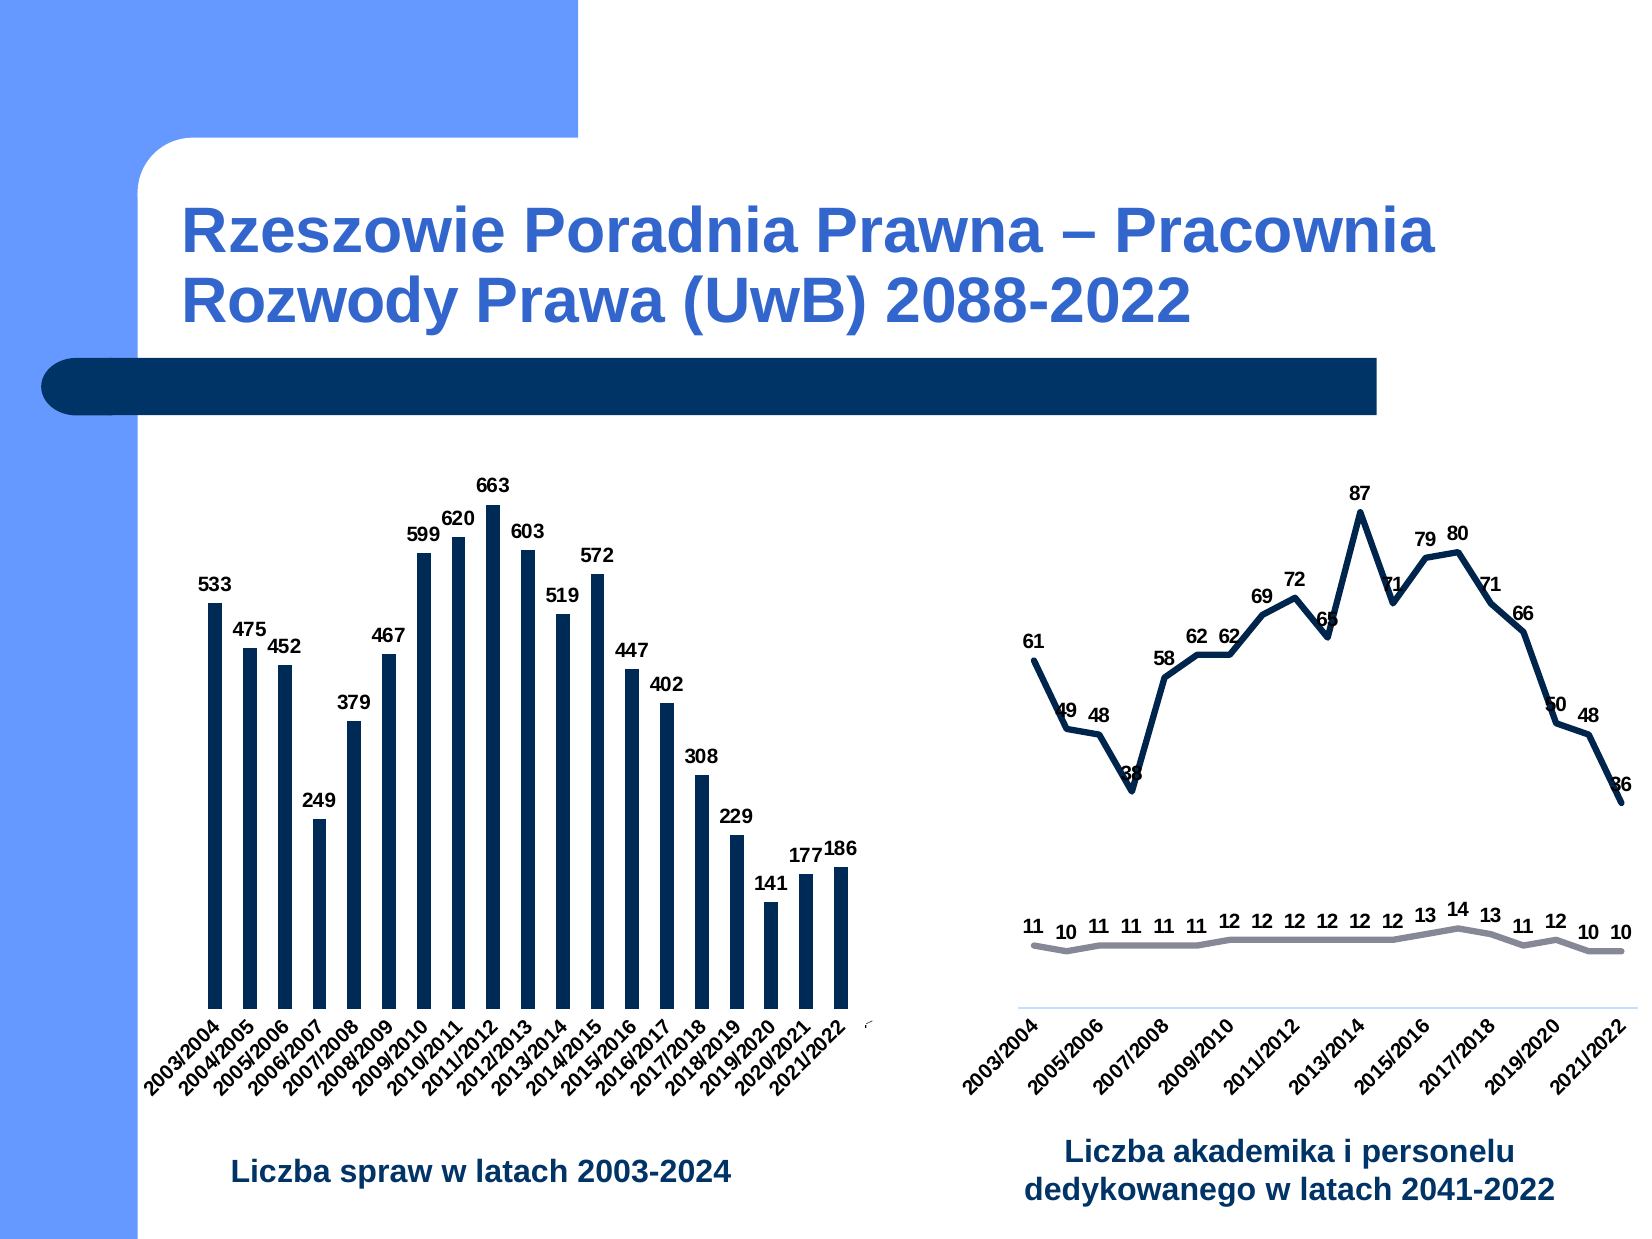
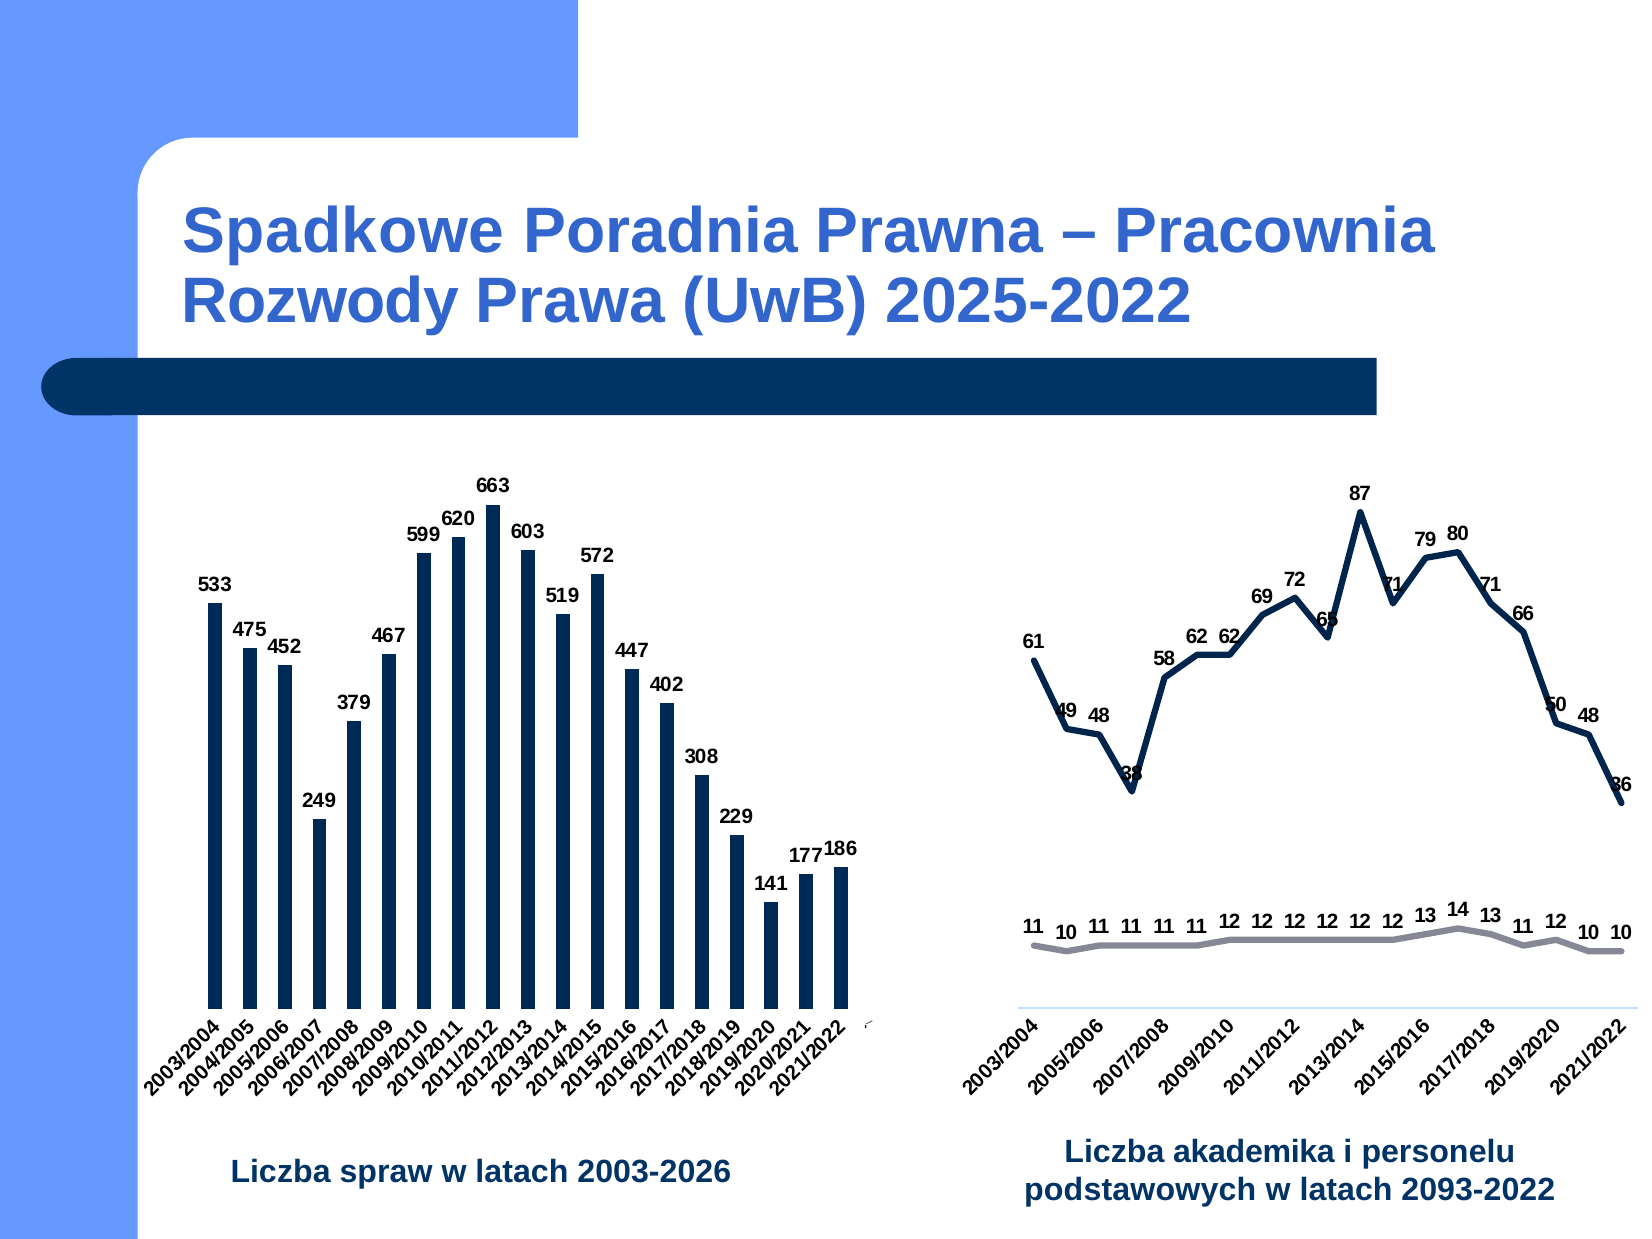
Rzeszowie: Rzeszowie -> Spadkowe (343, 231)
2088-2022: 2088-2022 -> 2025-2022 (1039, 301)
2003-2024: 2003-2024 -> 2003-2026 (654, 1172)
dedykowanego: dedykowanego -> podstawowych (1140, 1190)
2041-2022: 2041-2022 -> 2093-2022 (1478, 1190)
